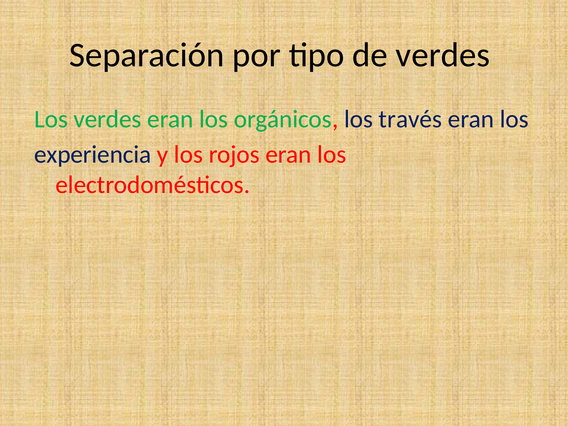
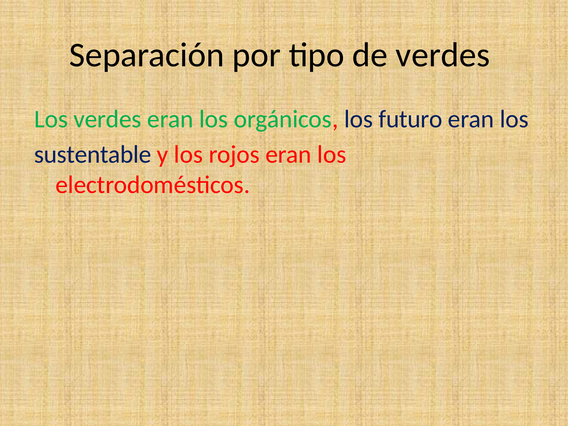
través: través -> futuro (411, 119)
experiencia: experiencia -> sustentable (93, 155)
